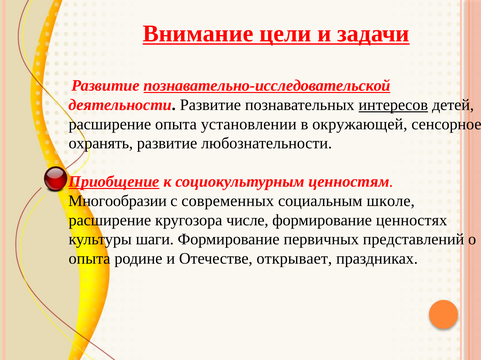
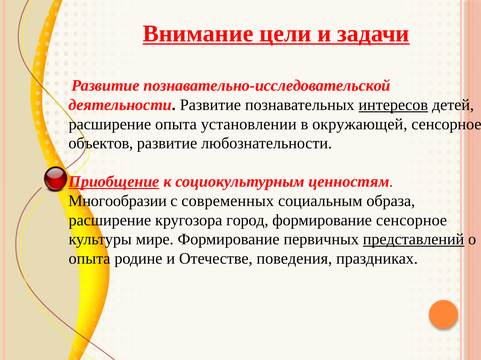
познавательно-исследовательской underline: present -> none (267, 86)
охранять: охранять -> объектов (101, 144)
школе: школе -> образа (391, 201)
числе: числе -> город (247, 221)
формирование ценностях: ценностях -> сенсорное (412, 221)
шаги: шаги -> мире (155, 240)
представлений underline: none -> present (414, 240)
открывает: открывает -> поведения (294, 259)
